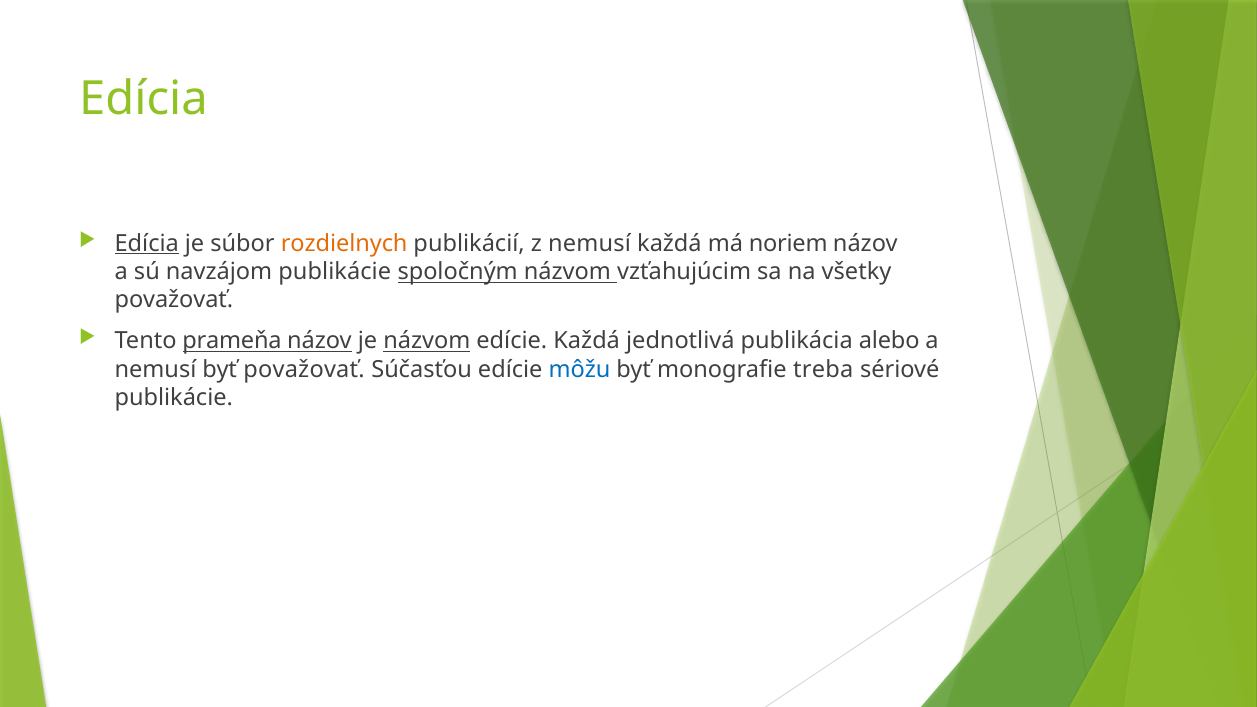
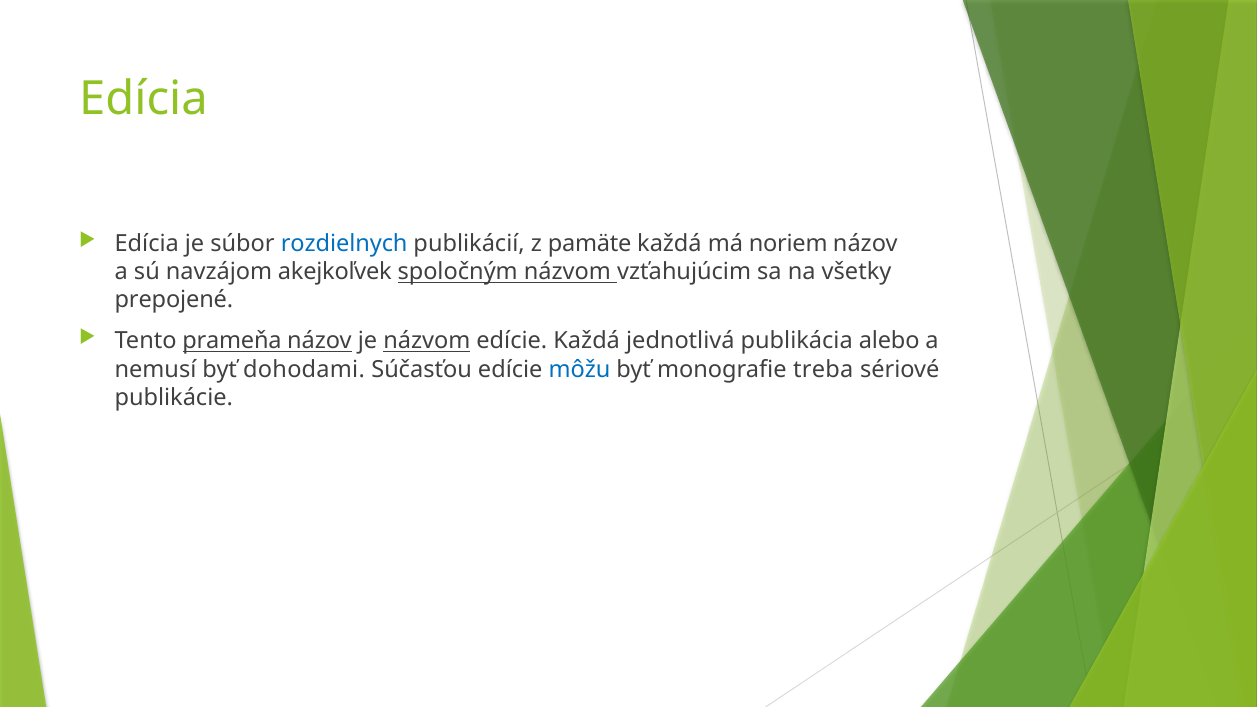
Edícia underline: present -> none (147, 243)
rozdielnych colour: orange -> blue (344, 243)
z nemusí: nemusí -> pamäte (590, 243)
navzájom publikácie: publikácie -> akejkoľvek (335, 272)
považovať: považovať -> prepojené (174, 300)
byť považovať: považovať -> dohodami (304, 370)
